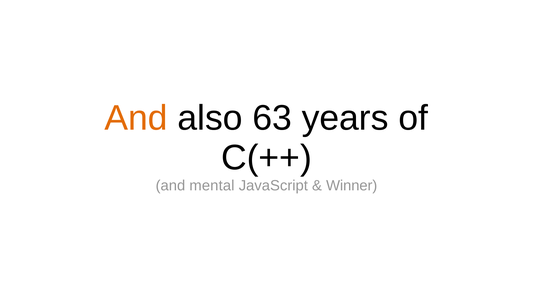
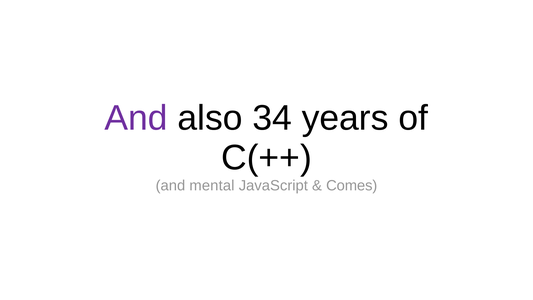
And colour: orange -> purple (136, 118)
63: 63 -> 34 (272, 118)
Winner: Winner -> Comes (352, 185)
